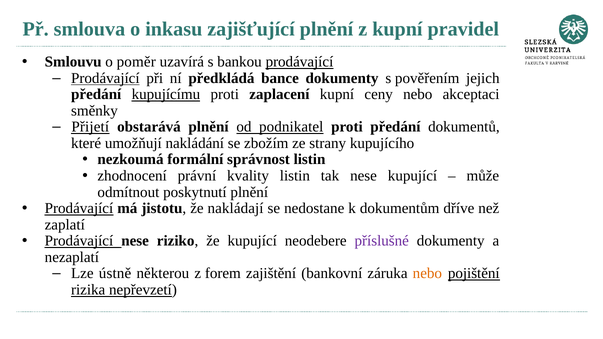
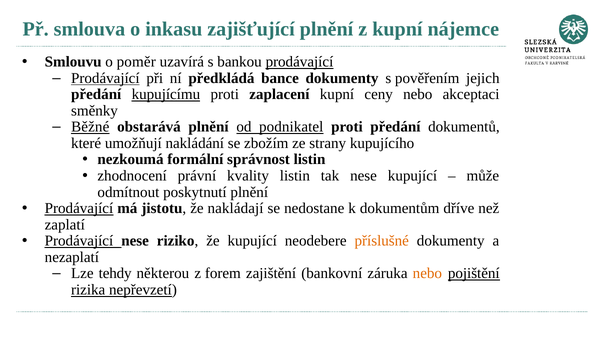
pravidel: pravidel -> nájemce (463, 29)
Přijetí: Přijetí -> Běžné (90, 127)
příslušné colour: purple -> orange (382, 241)
ústně: ústně -> tehdy (115, 274)
